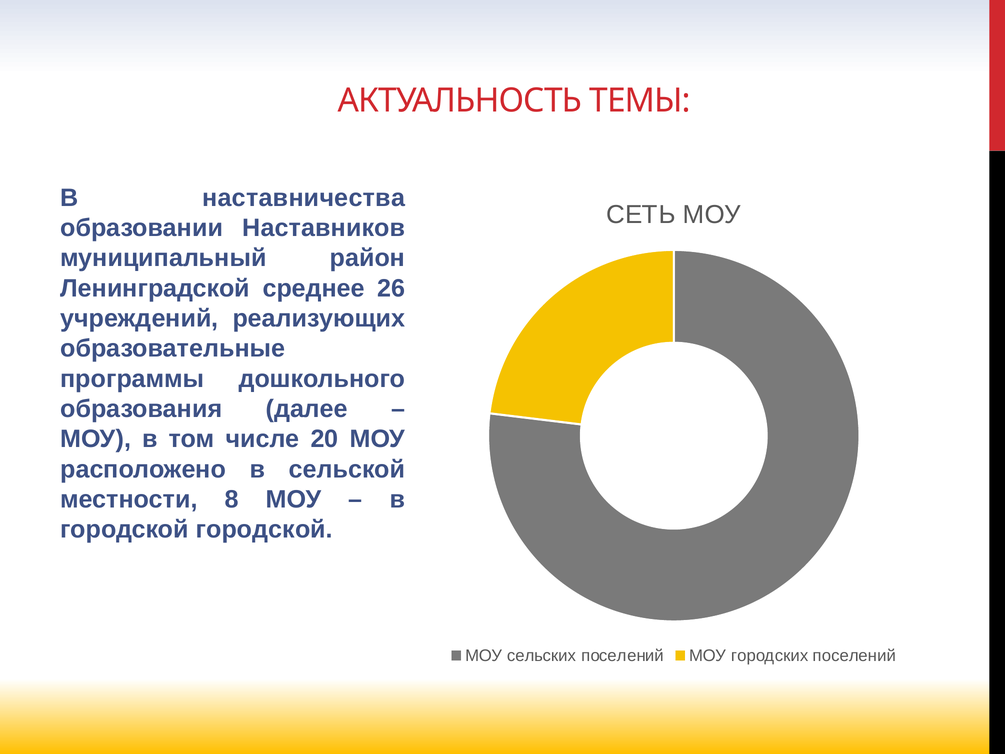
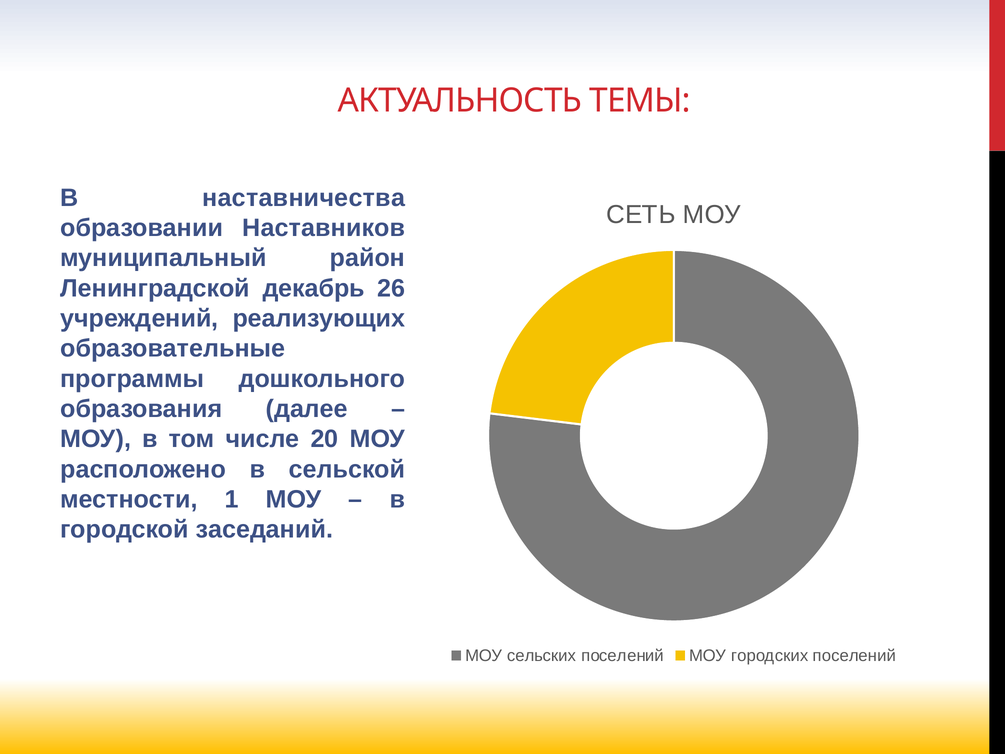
среднее: среднее -> декабрь (314, 288)
8: 8 -> 1 (232, 499)
городской городской: городской -> заседаний (264, 529)
